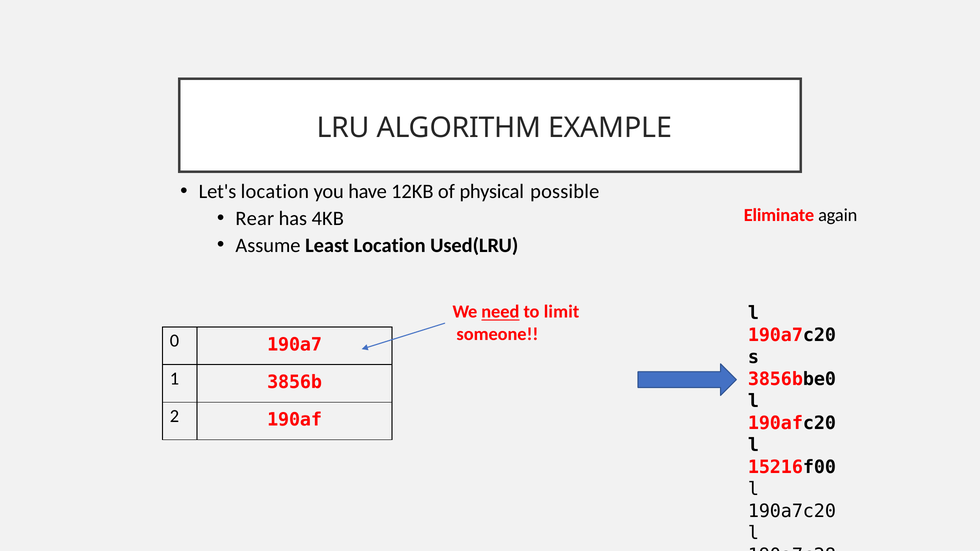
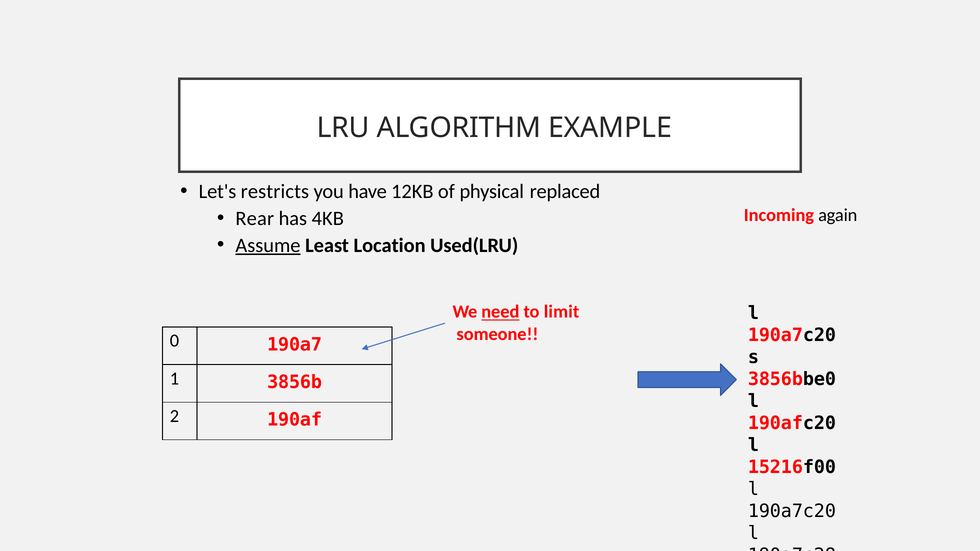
Let's location: location -> restricts (275, 192)
possible: possible -> replaced (565, 192)
Eliminate: Eliminate -> Incoming (779, 216)
Assume underline: none -> present (268, 245)
